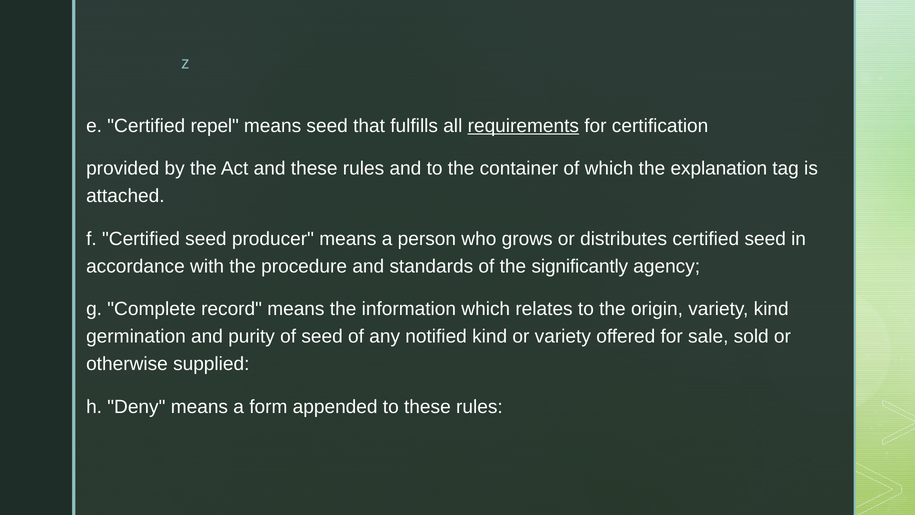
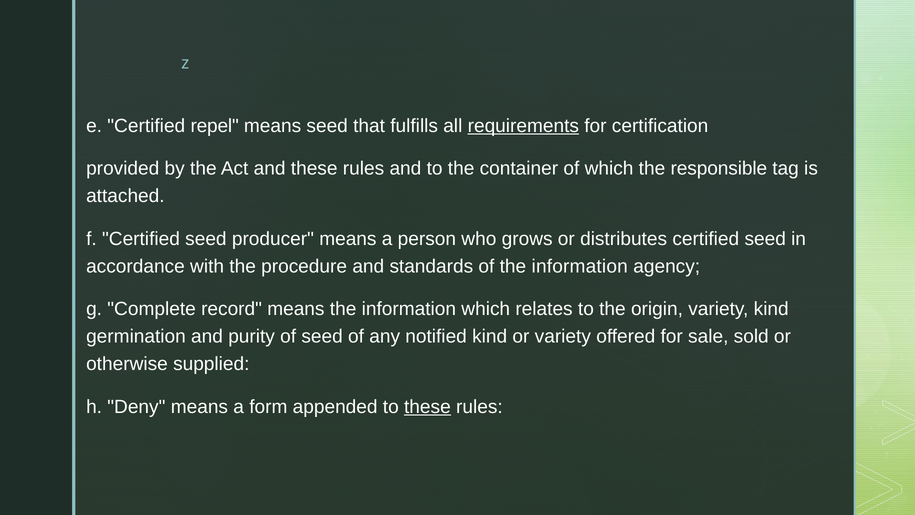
explanation: explanation -> responsible (719, 168)
of the significantly: significantly -> information (580, 266)
these underline: none -> present (427, 407)
